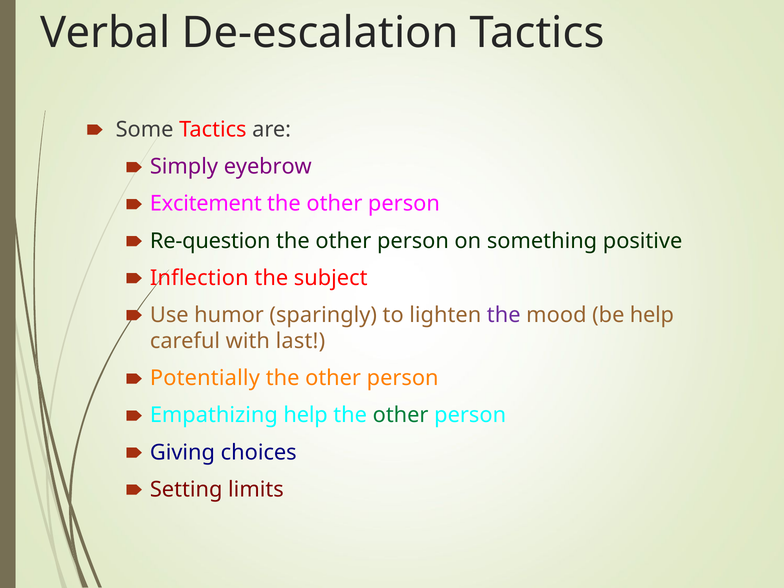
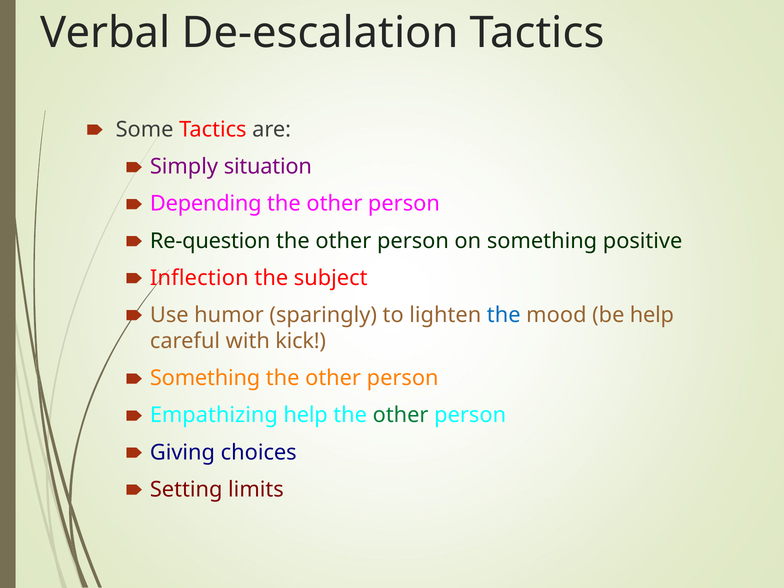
eyebrow: eyebrow -> situation (268, 167)
Excitement: Excitement -> Depending (206, 204)
the colour: purple -> blue (504, 315)
last: last -> kick (301, 341)
Potentially: Potentially -> Something (205, 378)
